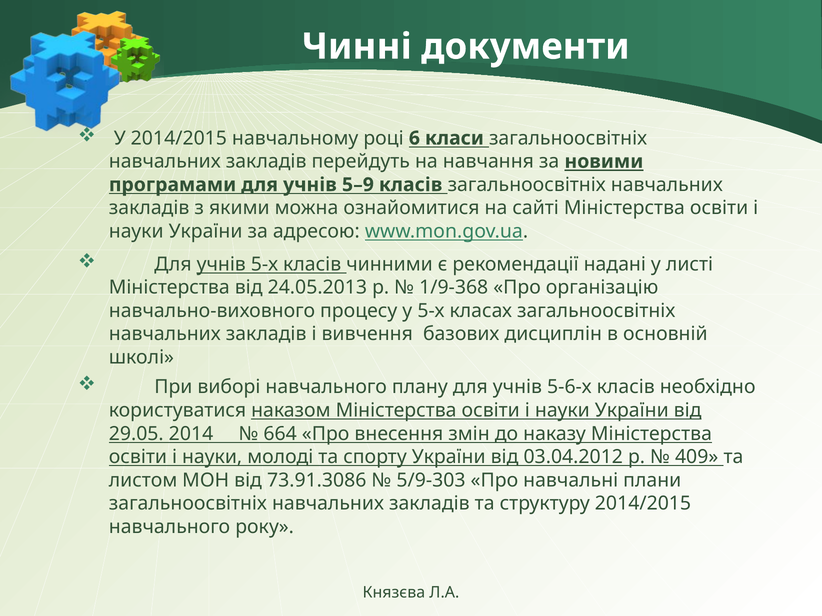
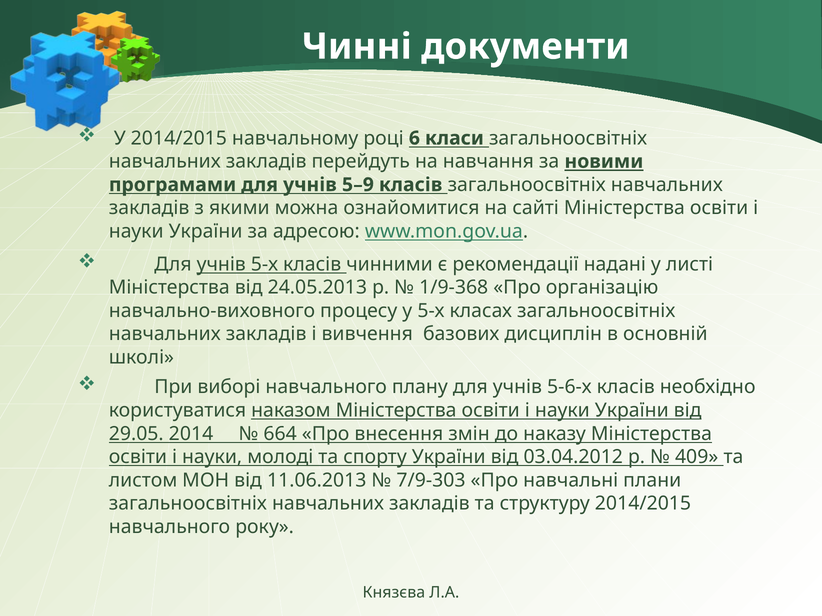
73.91.3086: 73.91.3086 -> 11.06.2013 (317, 481)
5/9-303: 5/9-303 -> 7/9-303 (431, 481)
